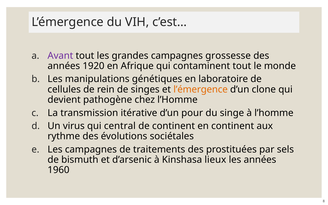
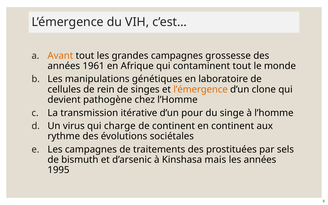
Avant colour: purple -> orange (60, 56)
1920: 1920 -> 1961 (94, 66)
central: central -> charge (120, 126)
lieux: lieux -> mais (215, 160)
1960: 1960 -> 1995 (58, 170)
